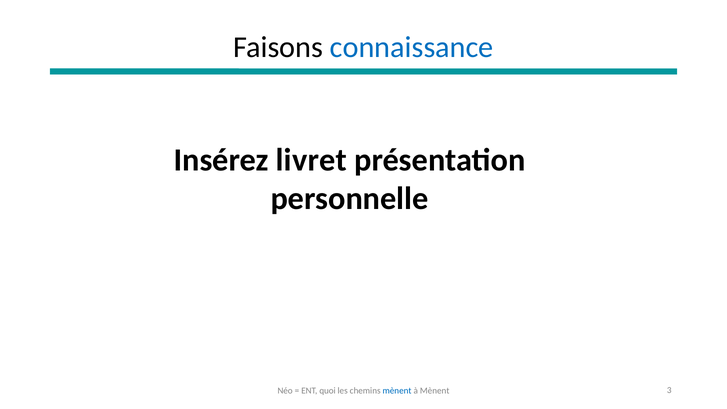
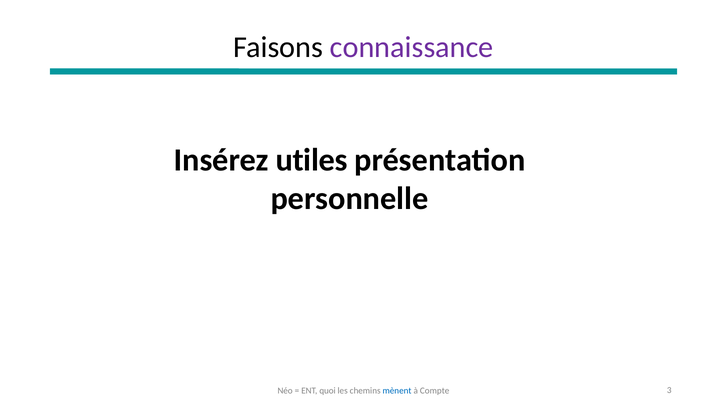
connaissance colour: blue -> purple (412, 47)
livret: livret -> utiles (312, 160)
à Mènent: Mènent -> Compte (435, 390)
